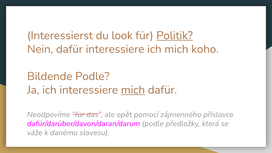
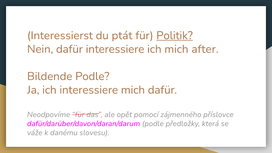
look: look -> ptát (122, 35)
koho: koho -> after (205, 49)
mich underline: present -> none (133, 90)
